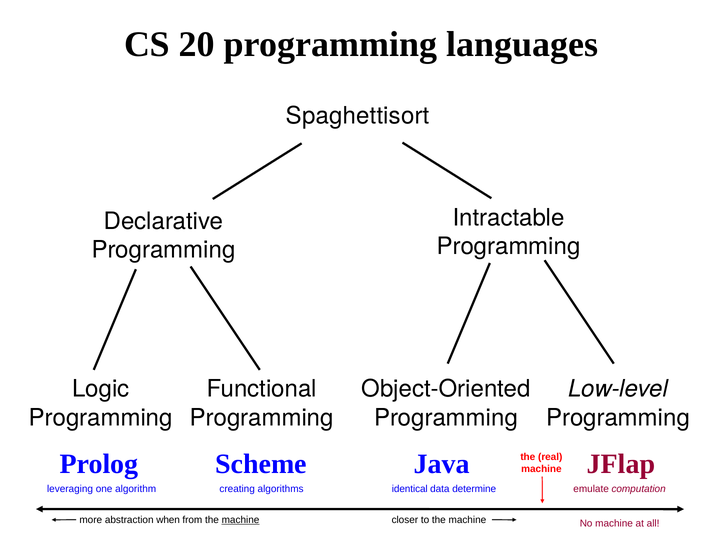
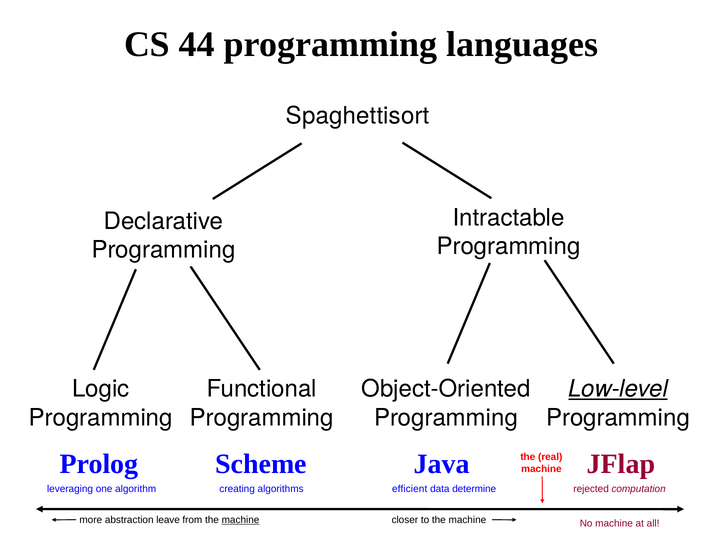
20: 20 -> 44 (197, 44)
Low-level underline: none -> present (618, 389)
identical: identical -> efficient (410, 489)
emulate: emulate -> rejected (591, 489)
when: when -> leave (168, 520)
